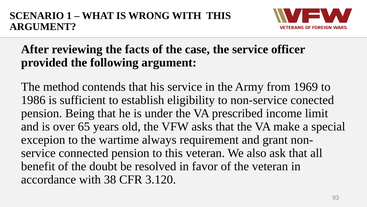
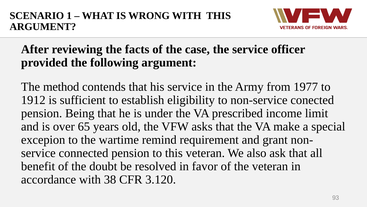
1969: 1969 -> 1977 (306, 87)
1986: 1986 -> 1912 (33, 100)
always: always -> remind (159, 139)
